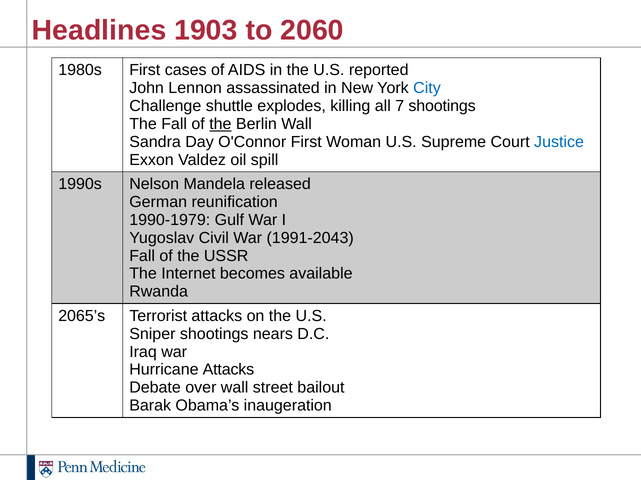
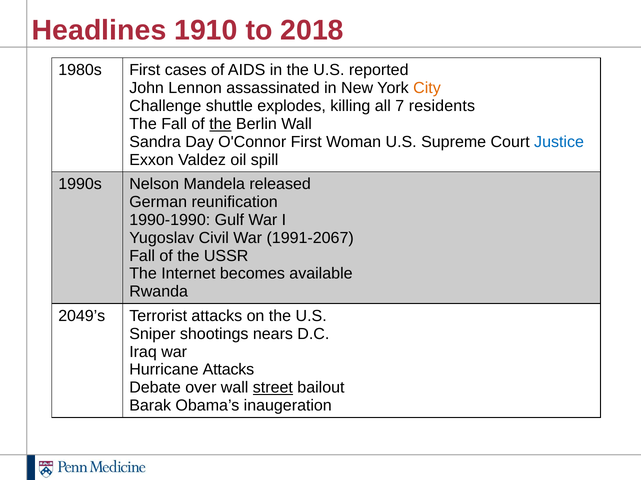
1903: 1903 -> 1910 (206, 30)
2060: 2060 -> 2018 (312, 30)
City colour: blue -> orange (427, 88)
7 shootings: shootings -> residents (442, 106)
1990-1979: 1990-1979 -> 1990-1990 (170, 220)
1991-2043: 1991-2043 -> 1991-2067 (310, 238)
2065’s: 2065’s -> 2049’s (82, 316)
street underline: none -> present (273, 388)
